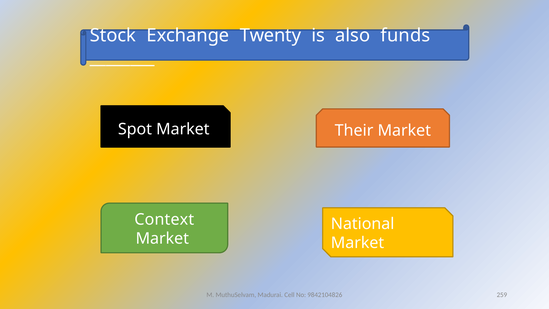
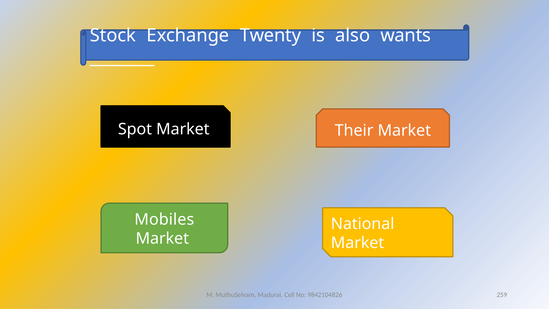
funds: funds -> wants (406, 35)
Context: Context -> Mobiles (164, 219)
